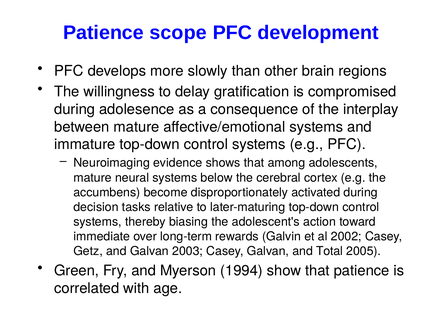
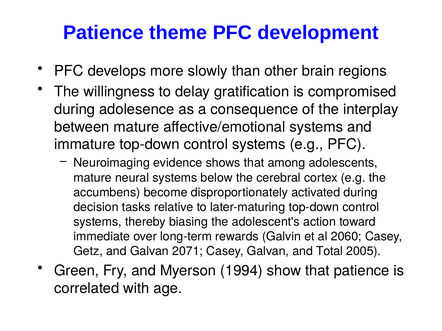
scope: scope -> theme (178, 33)
2002: 2002 -> 2060 (346, 237)
2003: 2003 -> 2071 (188, 252)
